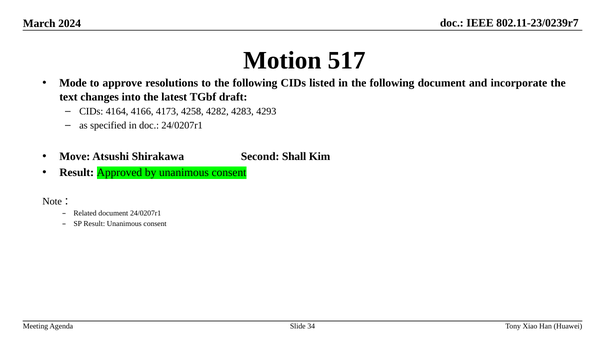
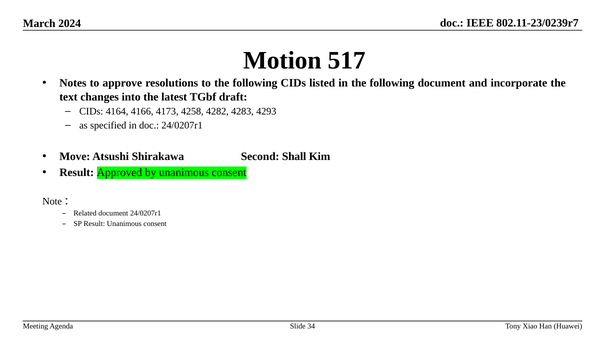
Mode: Mode -> Notes (73, 83)
